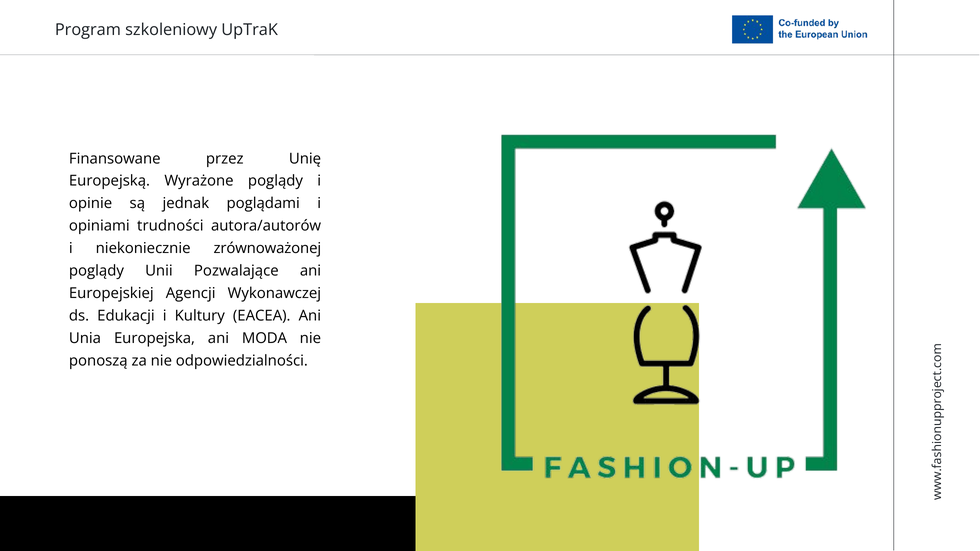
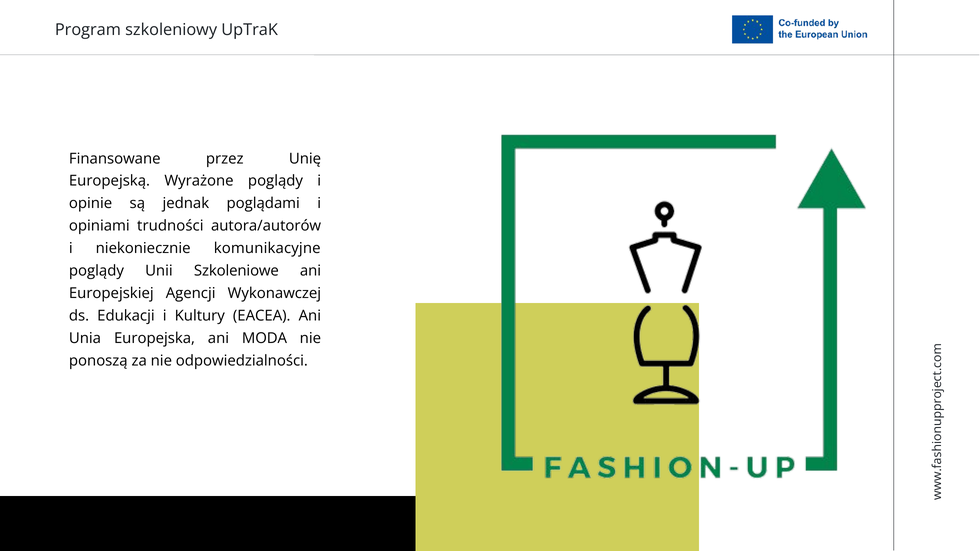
zrównoważonej: zrównoważonej -> komunikacyjne (267, 249)
Pozwalające: Pozwalające -> Szkoleniowe (236, 271)
